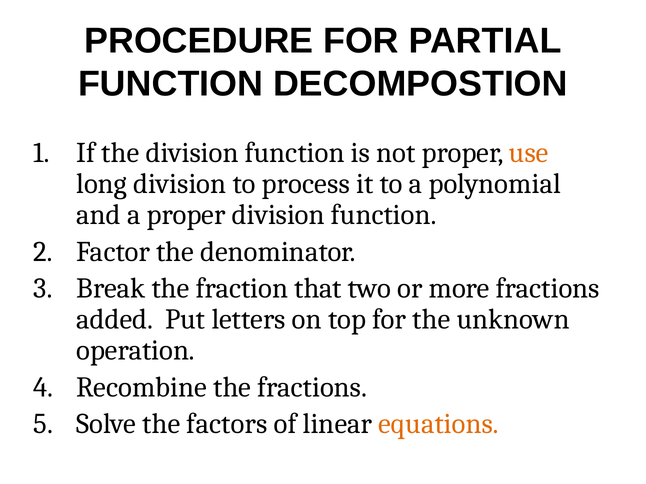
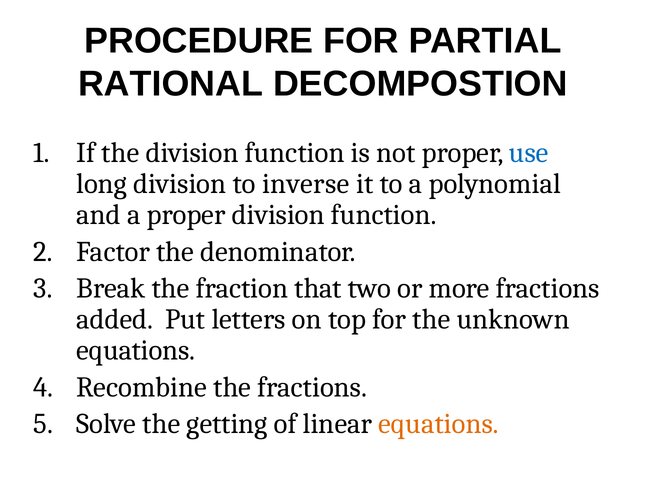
FUNCTION: FUNCTION -> RATIONAL (171, 84)
use colour: orange -> blue (529, 153)
process: process -> inverse (306, 184)
operation: operation -> equations (136, 351)
factors: factors -> getting (227, 424)
